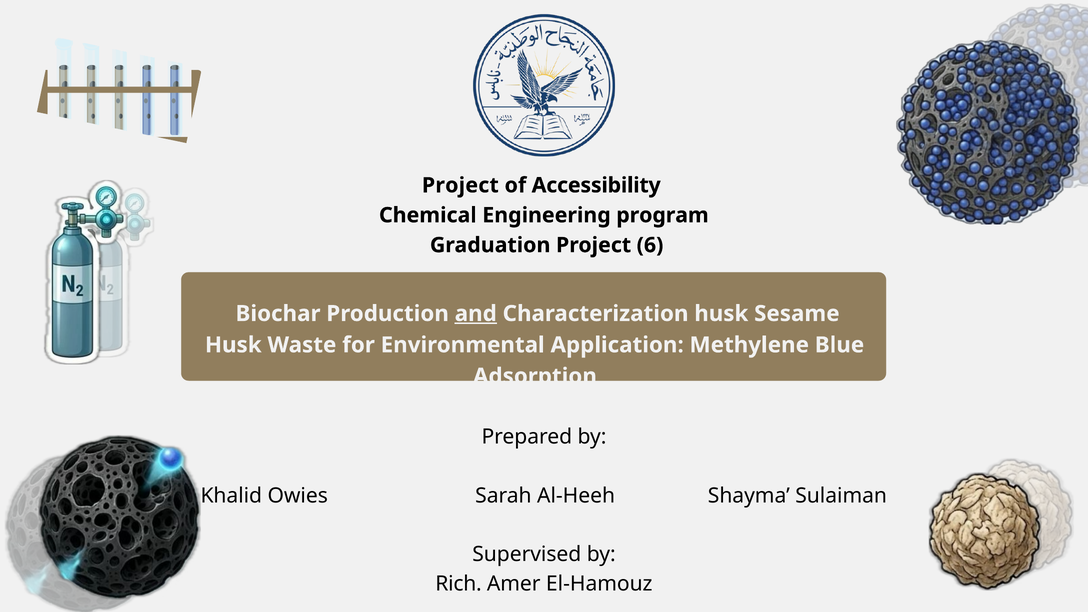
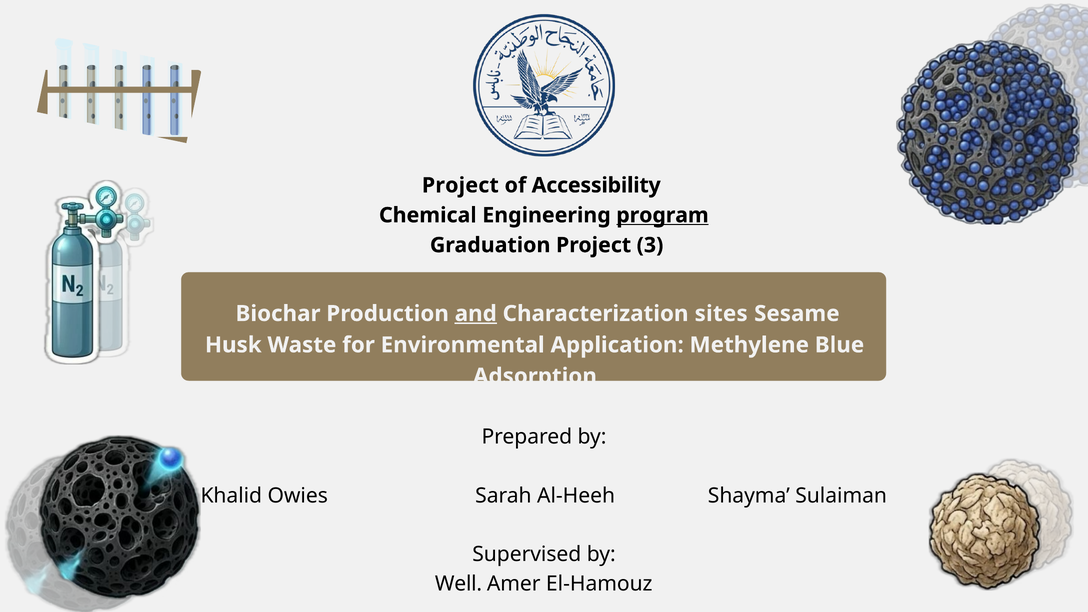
program underline: none -> present (663, 215)
6: 6 -> 3 (650, 245)
Characterization husk: husk -> sites (721, 314)
Rich: Rich -> Well (459, 584)
